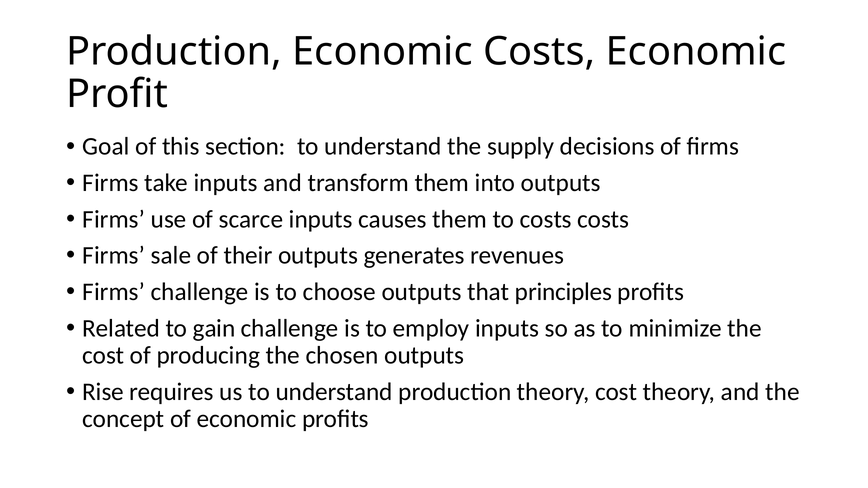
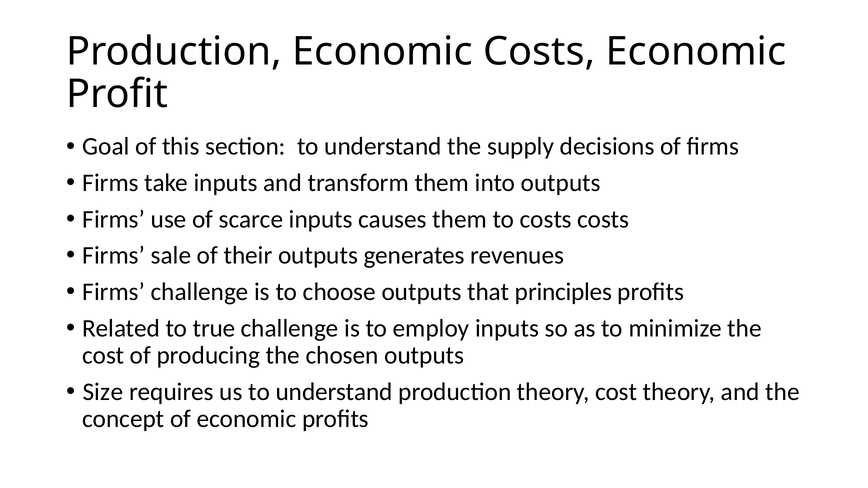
gain: gain -> true (214, 328)
Rise: Rise -> Size (103, 392)
